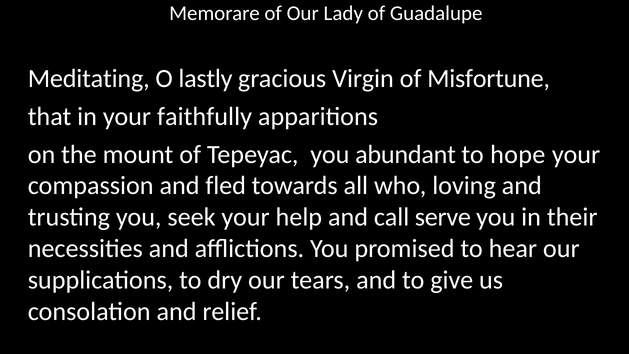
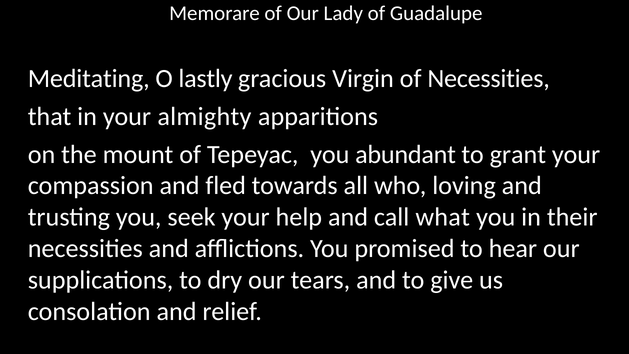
of Misfortune: Misfortune -> Necessities (489, 78)
faithfully: faithfully -> almighty (204, 116)
hope: hope -> grant (518, 154)
serve: serve -> what (443, 217)
